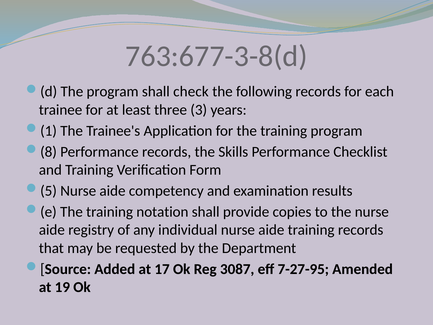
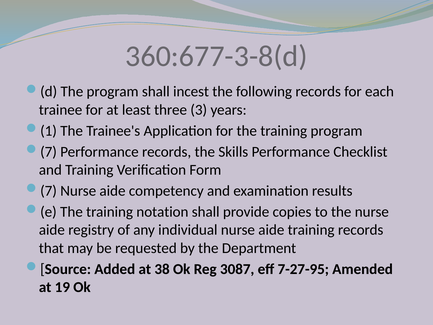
763:677-3-8(d: 763:677-3-8(d -> 360:677-3-8(d (216, 56)
check: check -> incest (191, 92)
8: 8 -> 7 (49, 152)
5: 5 -> 7 (49, 191)
17: 17 -> 38 (162, 269)
